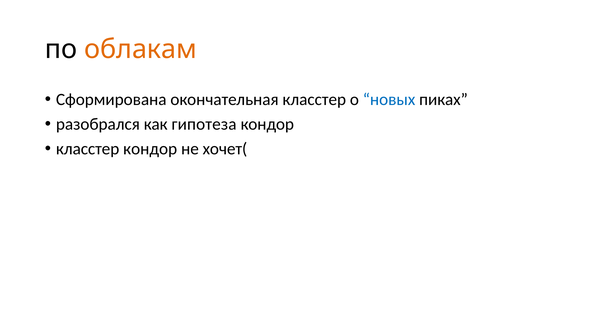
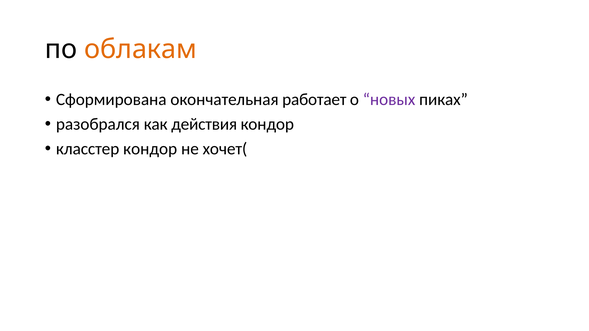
окончательная класстер: класстер -> работает (314, 100)
новых colour: blue -> purple (389, 100)
гипотеза: гипотеза -> действия (204, 124)
